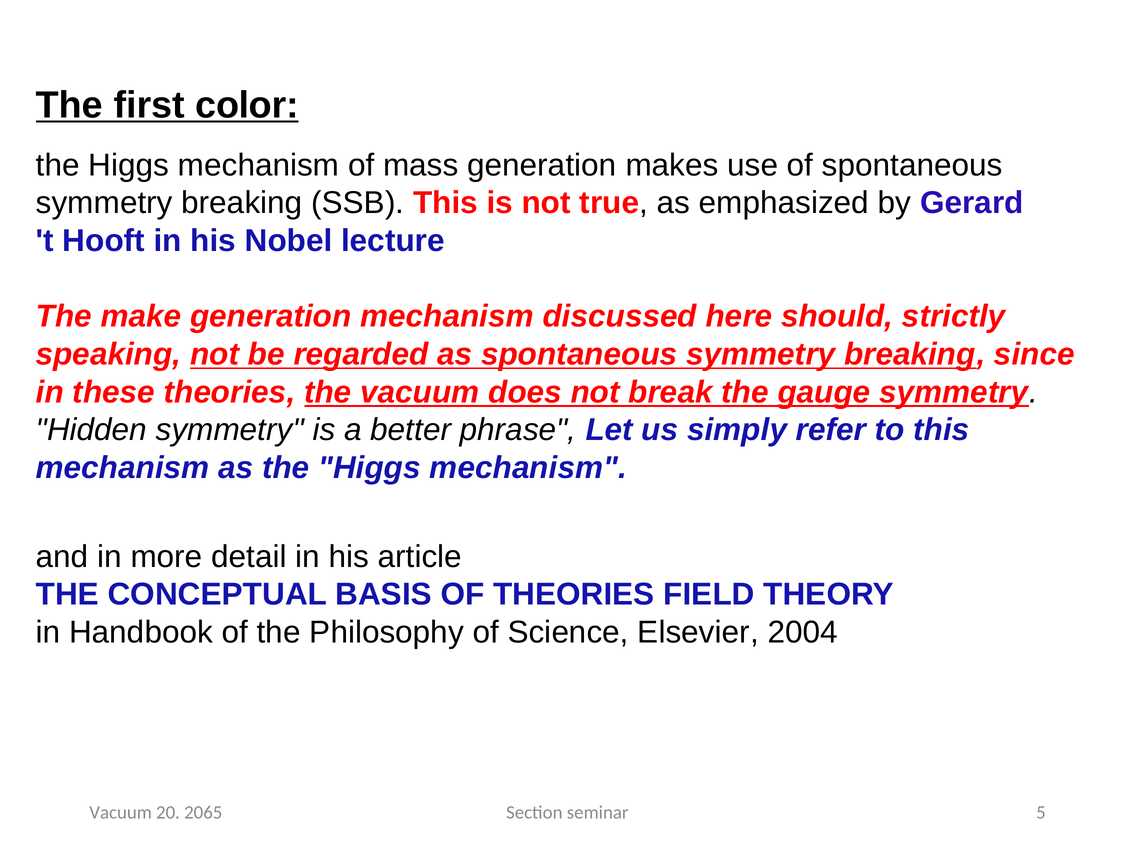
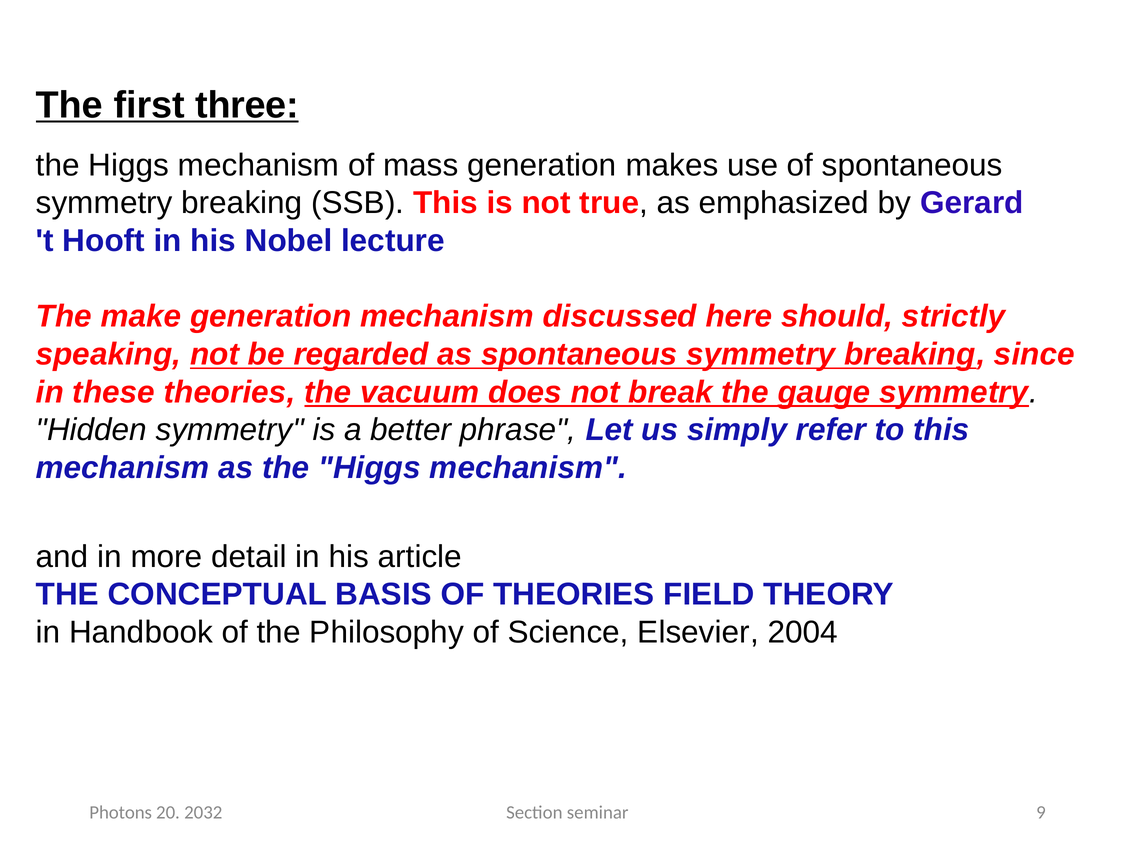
color: color -> three (247, 105)
5: 5 -> 9 (1041, 813)
Vacuum: Vacuum -> Photons (121, 813)
2065: 2065 -> 2032 (203, 813)
